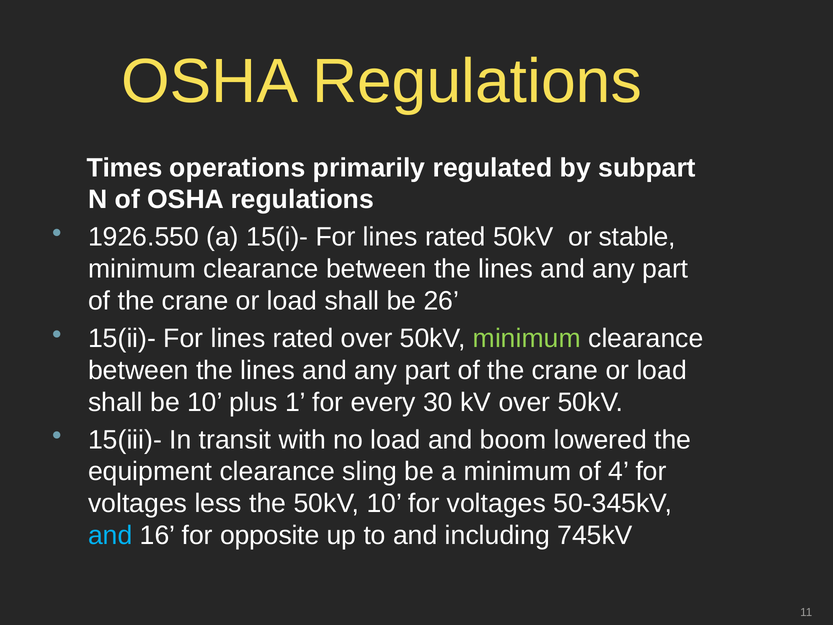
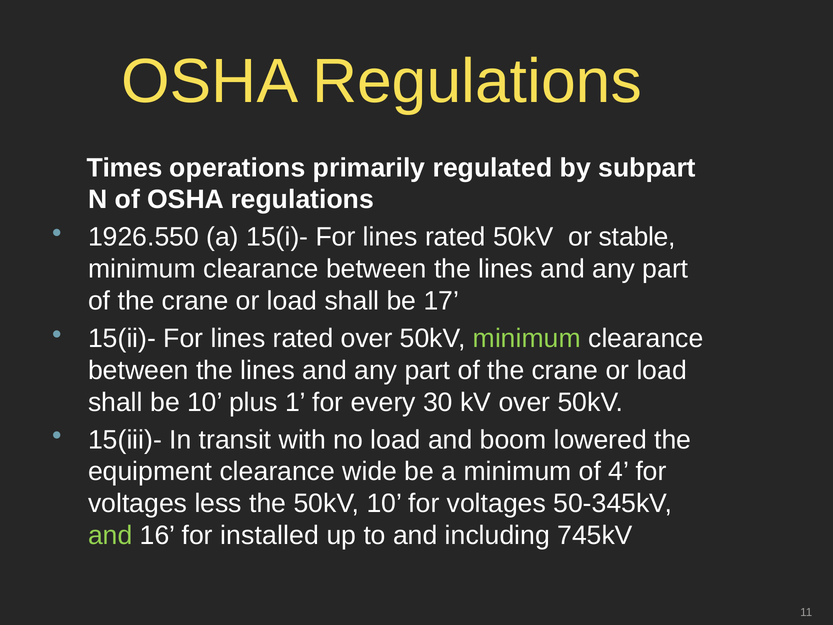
26: 26 -> 17 (441, 301)
sling: sling -> wide (370, 472)
and colour: light blue -> light green (110, 535)
opposite: opposite -> installed (270, 535)
